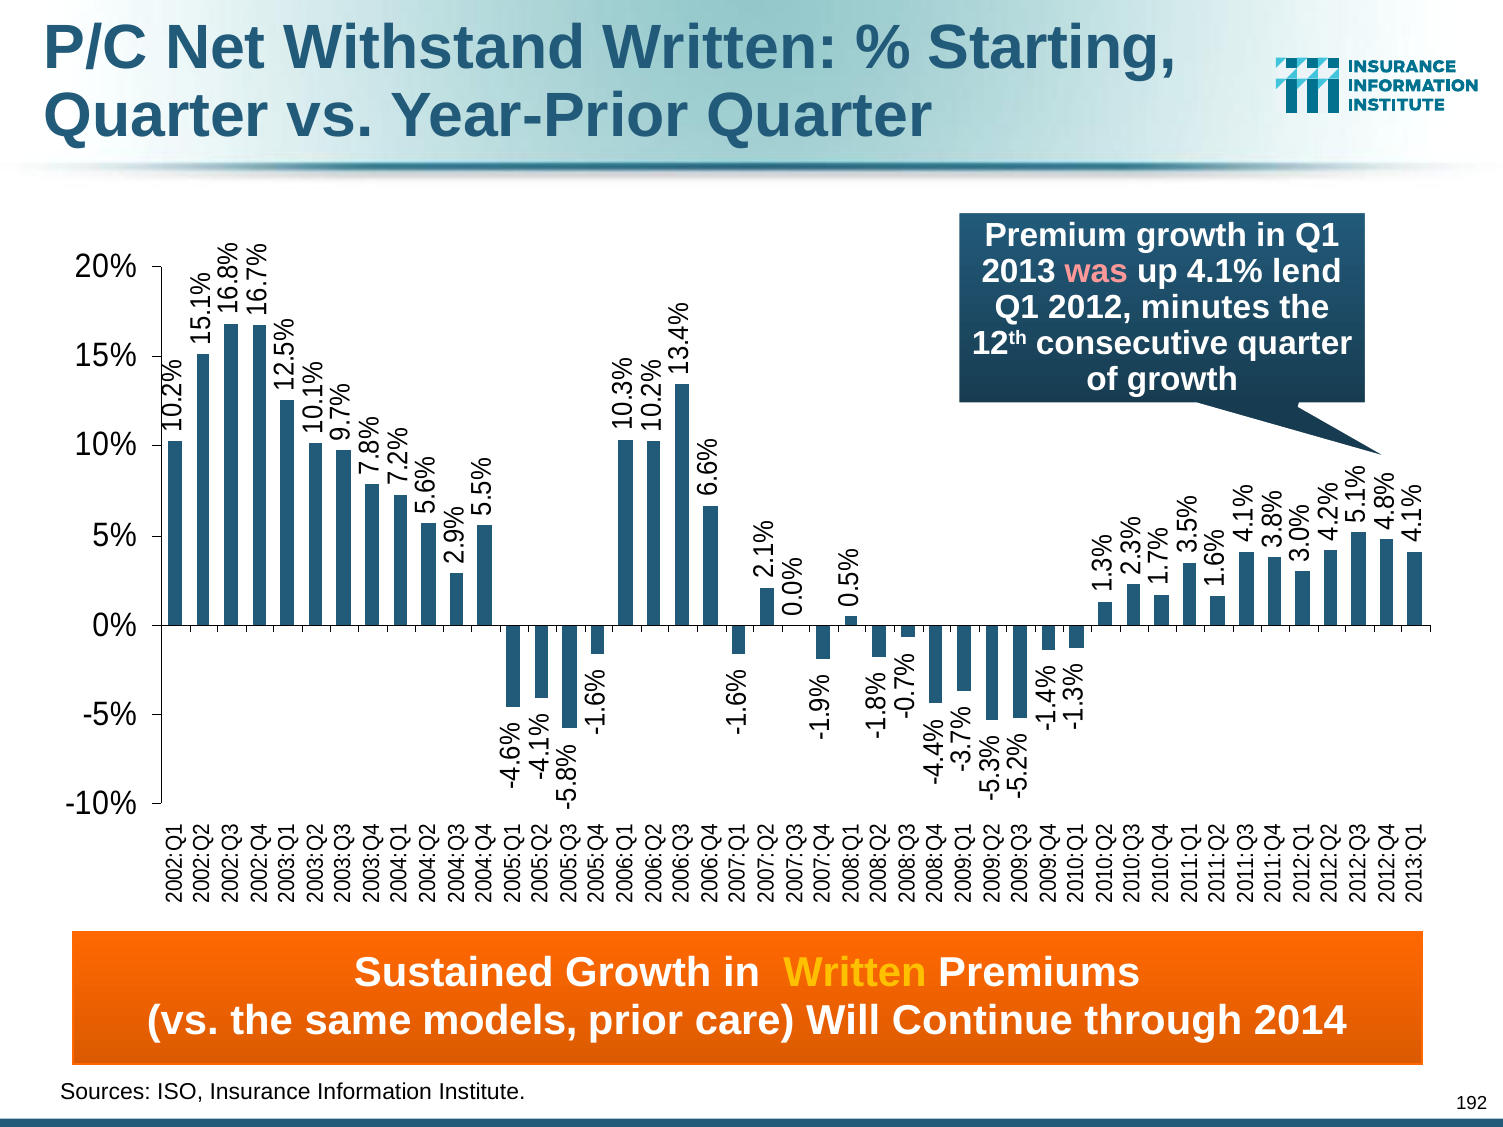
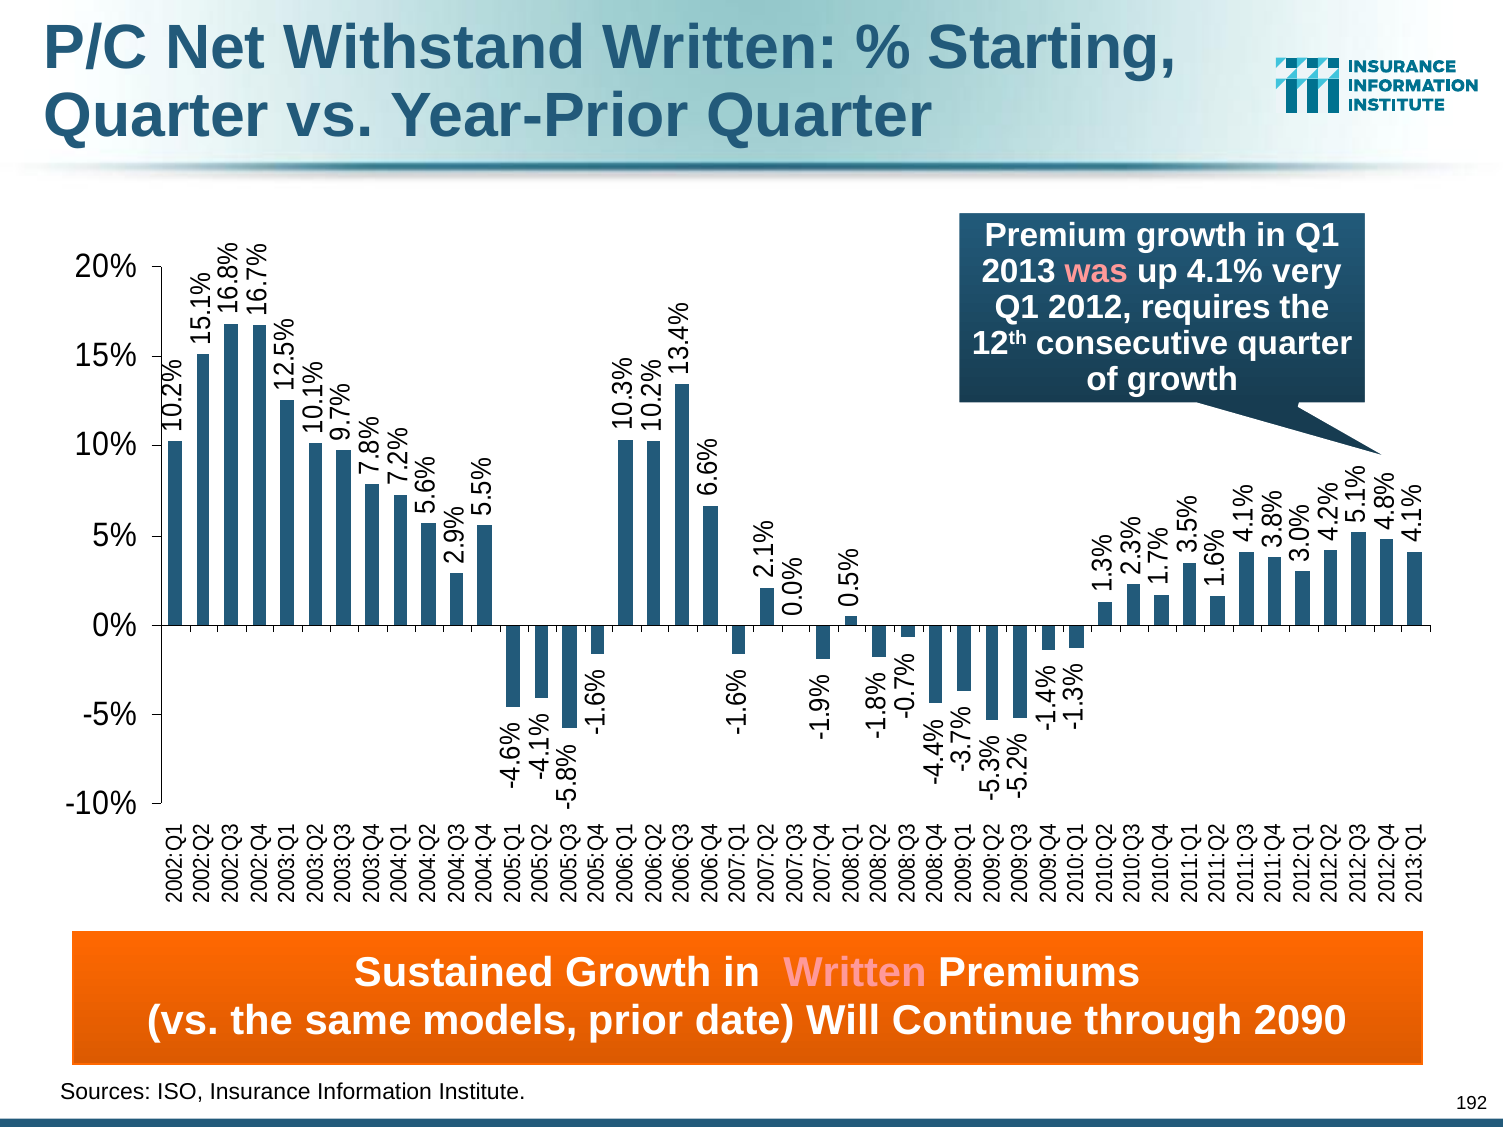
lend: lend -> very (1307, 272)
minutes: minutes -> requires (1206, 308)
Written colour: yellow -> pink (855, 973)
care: care -> date (745, 1021)
2014: 2014 -> 2090 (1300, 1021)
